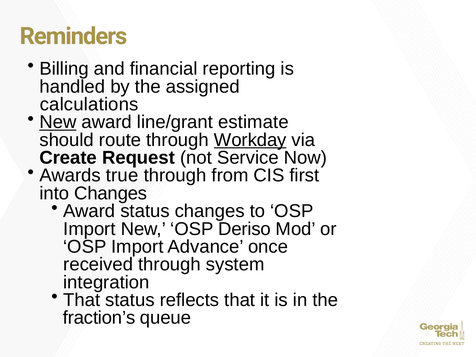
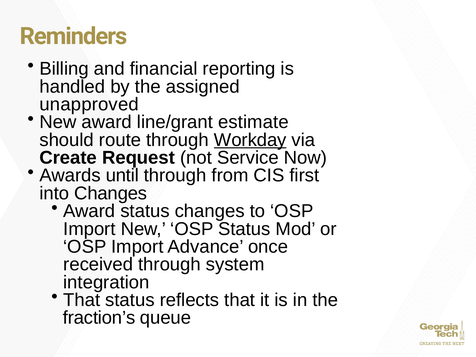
calculations: calculations -> unapproved (89, 104)
New underline: present -> none (58, 122)
true: true -> until (122, 176)
OSP Deriso: Deriso -> Status (244, 229)
